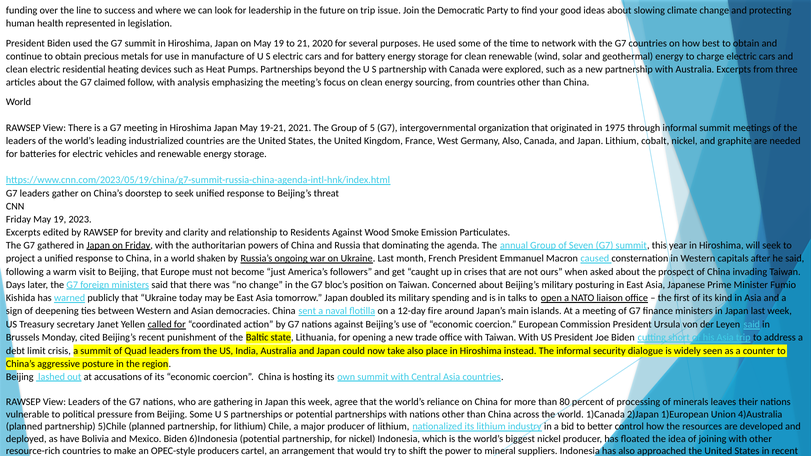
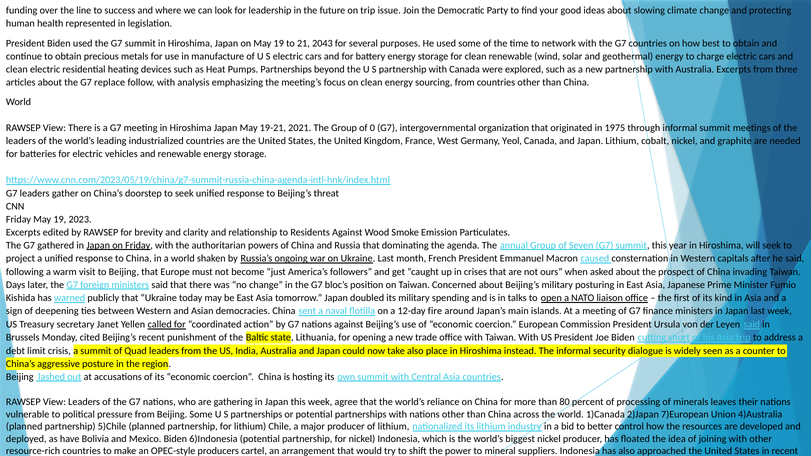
2020: 2020 -> 2043 (322, 43)
claimed: claimed -> replace (110, 82)
5: 5 -> 0 (372, 128)
Germany Also: Also -> Yeol (512, 141)
1)European: 1)European -> 7)European (685, 414)
